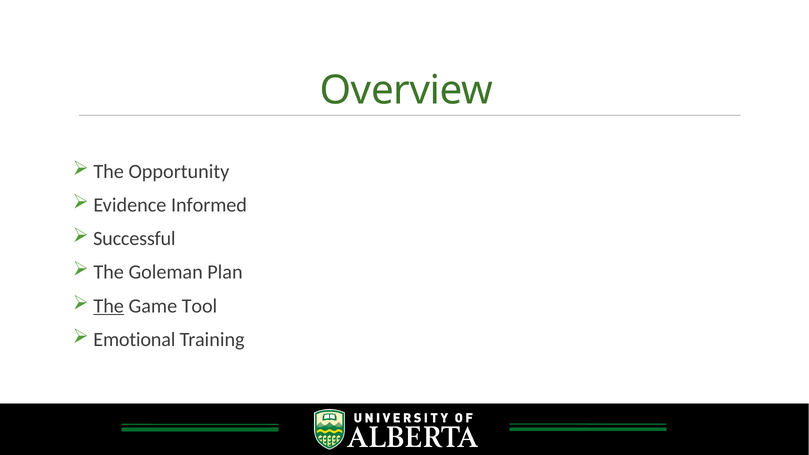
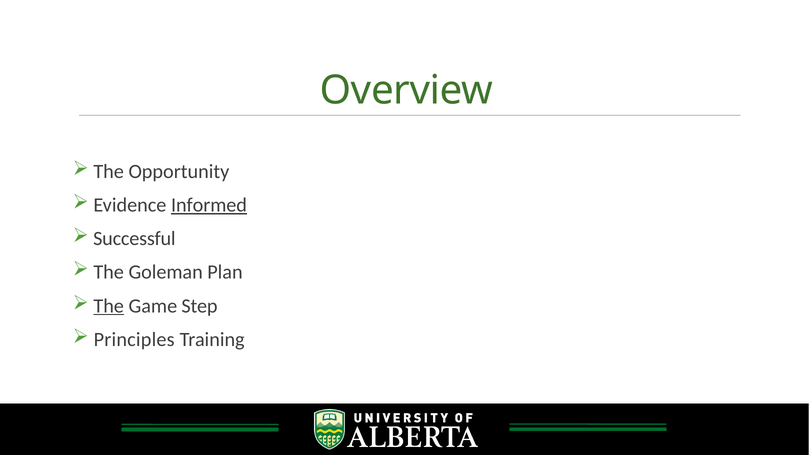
Informed underline: none -> present (209, 205)
Tool: Tool -> Step (200, 306)
Emotional: Emotional -> Principles (134, 340)
